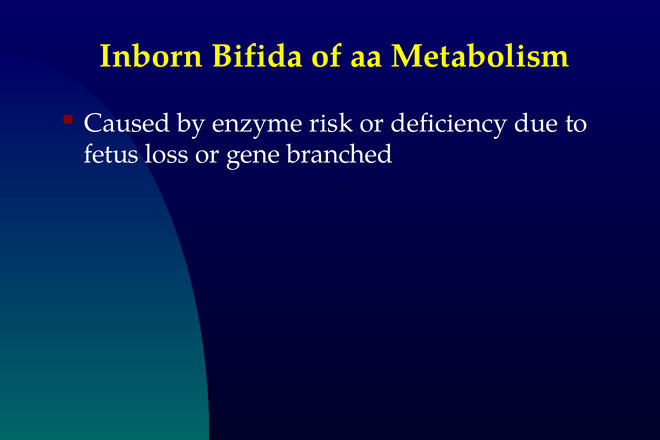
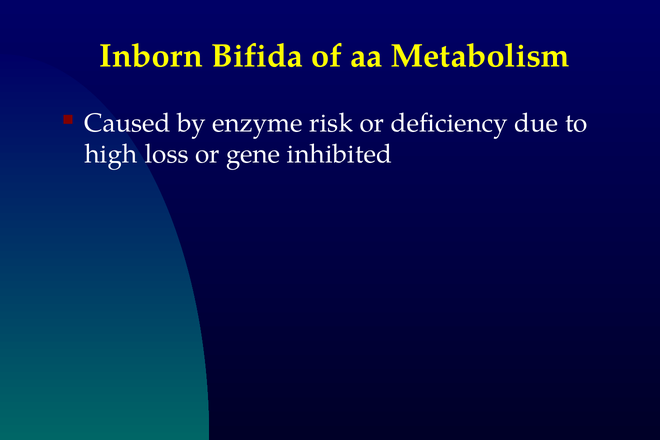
fetus: fetus -> high (111, 154)
branched: branched -> inhibited (340, 154)
